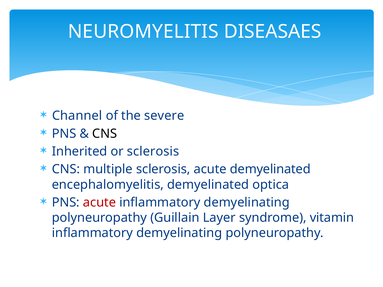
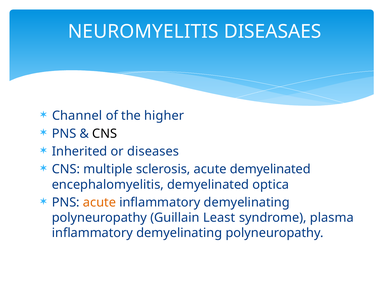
severe: severe -> higher (164, 116)
or sclerosis: sclerosis -> diseases (153, 152)
acute colour: red -> orange (99, 203)
Layer: Layer -> Least (219, 218)
vitamin: vitamin -> plasma (332, 218)
